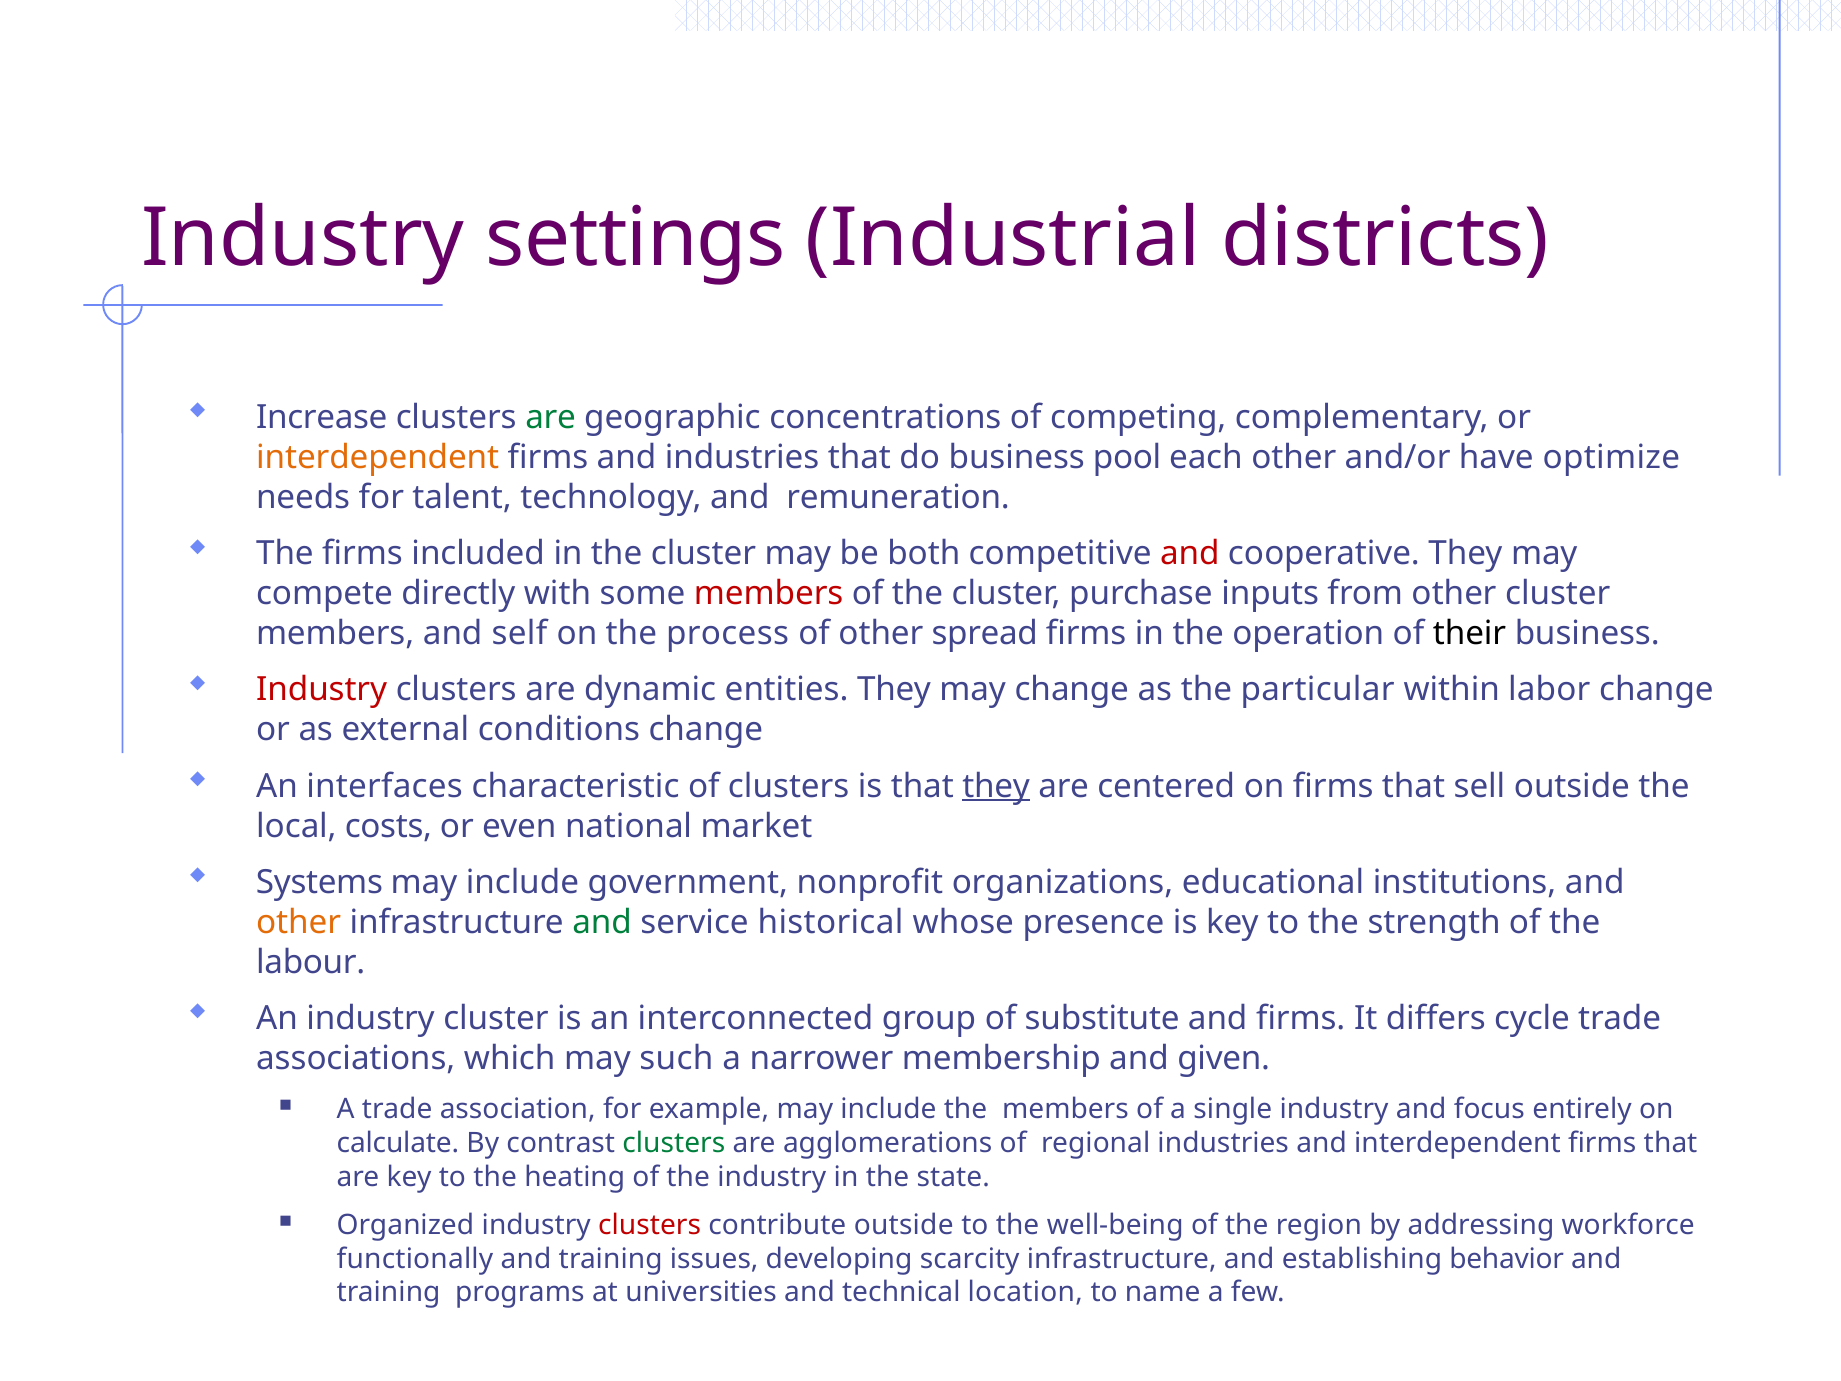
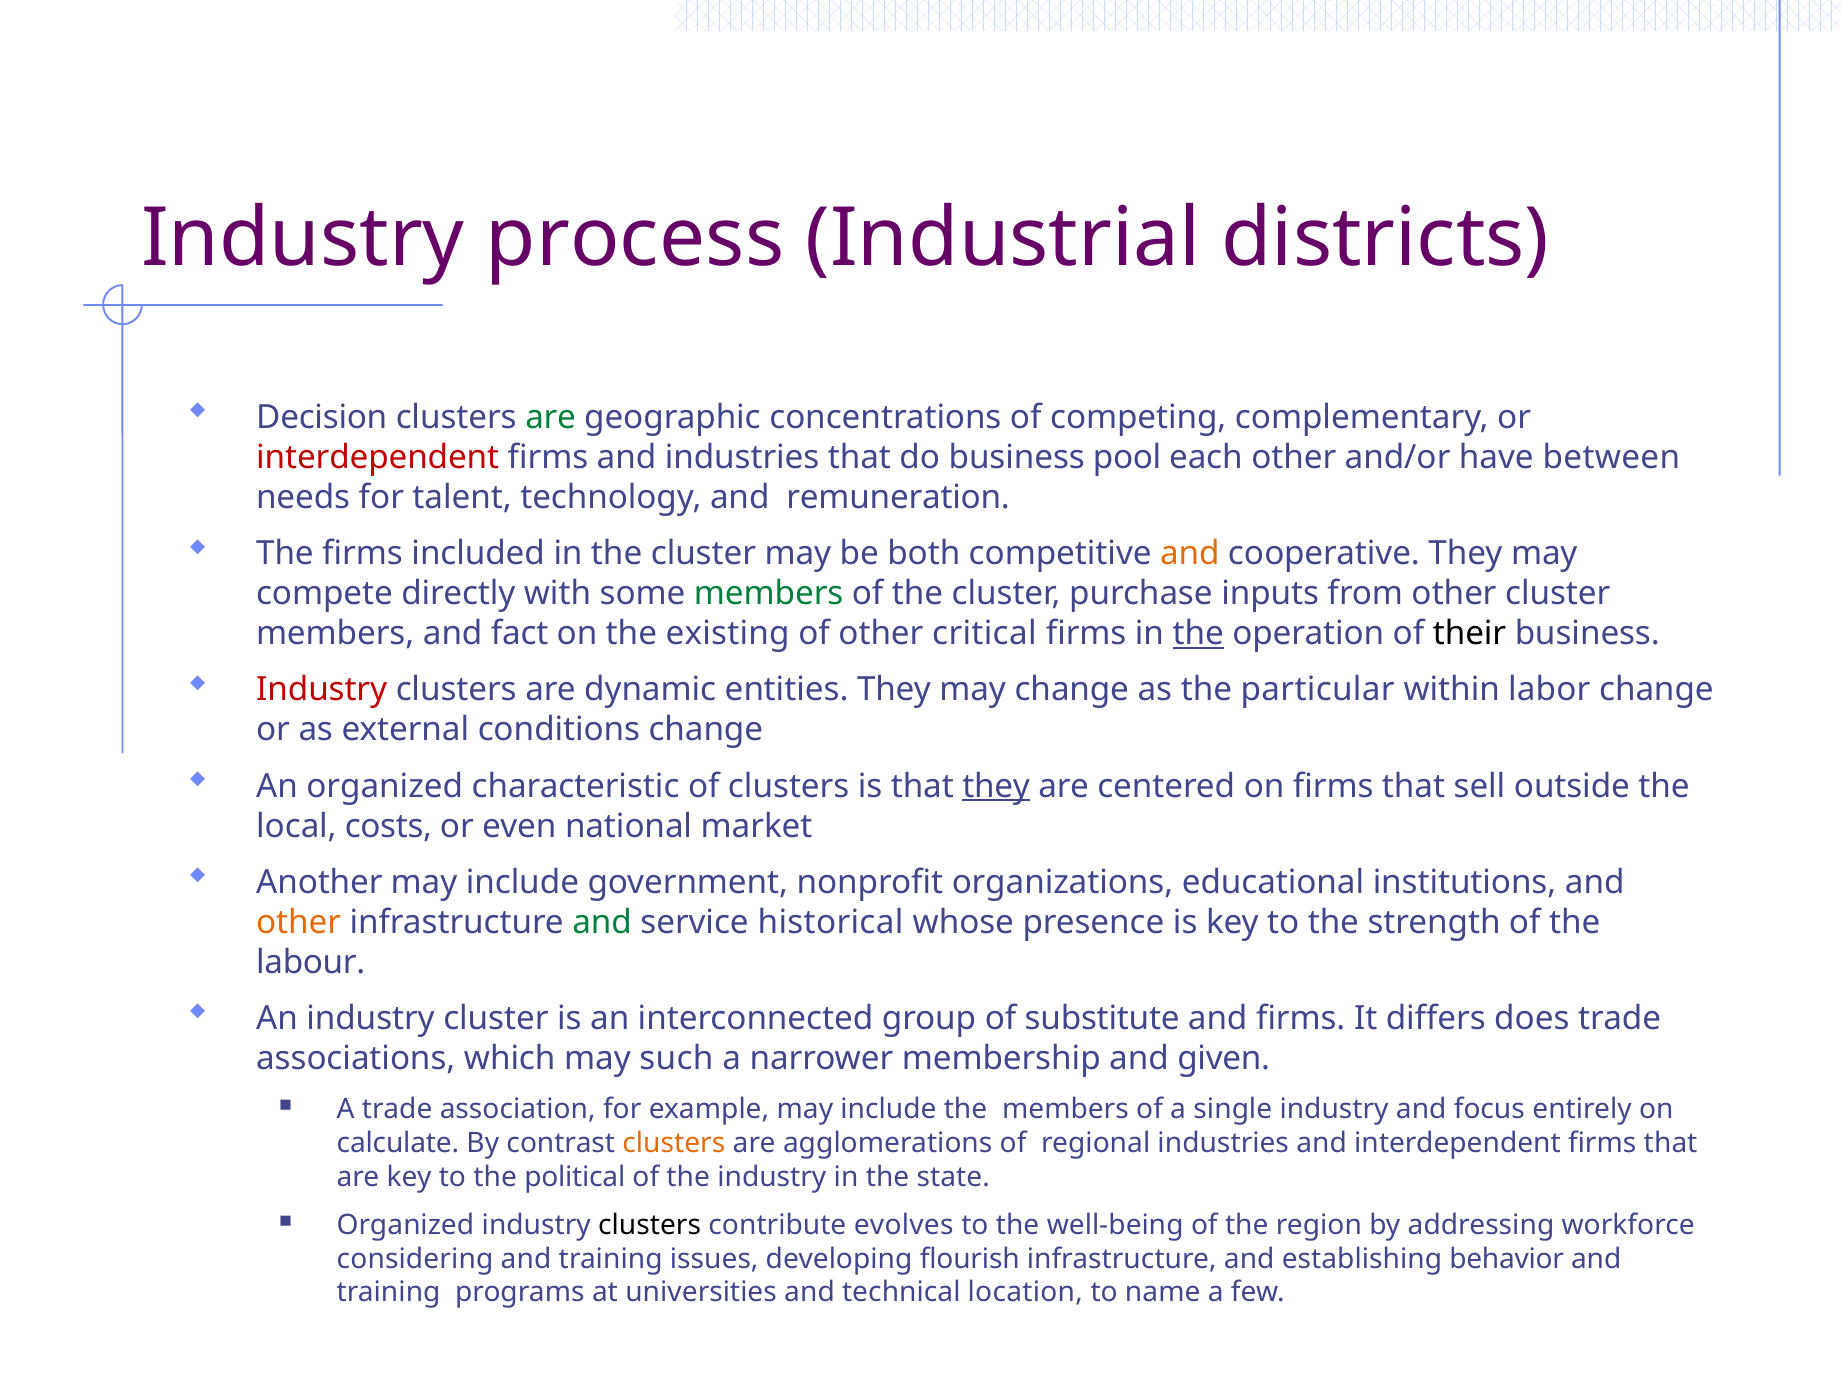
settings: settings -> process (635, 239)
Increase: Increase -> Decision (322, 417)
interdependent colour: orange -> red (378, 457)
optimize: optimize -> between (1611, 457)
and colour: red -> orange (1190, 553)
members colour: red -> green (769, 593)
self: self -> fact (520, 633)
process: process -> existing (728, 633)
spread: spread -> critical (984, 633)
the underline: none -> present (1198, 633)
An interfaces: interfaces -> organized (385, 786)
Systems: Systems -> Another (319, 882)
cycle: cycle -> does (1532, 1018)
clusters colour: green -> orange (674, 1143)
heating: heating -> political (575, 1177)
clusters colour: red -> black (650, 1225)
contribute outside: outside -> evolves (904, 1225)
functionally: functionally -> considering (415, 1259)
scarcity: scarcity -> flourish (970, 1259)
